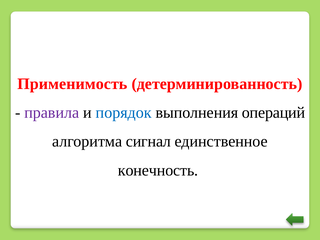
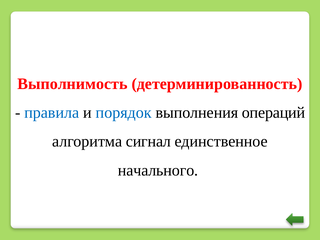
Применимость: Применимость -> Выполнимость (72, 84)
правила colour: purple -> blue (52, 113)
конечность: конечность -> начального (158, 170)
